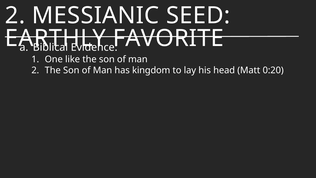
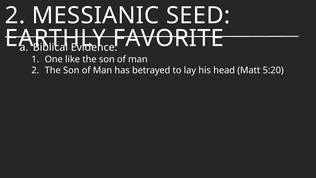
kingdom: kingdom -> betrayed (151, 70)
0:20: 0:20 -> 5:20 (273, 70)
